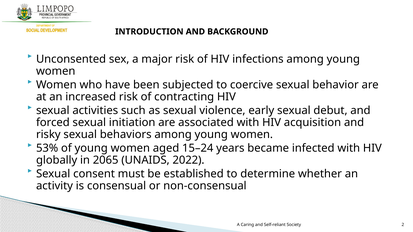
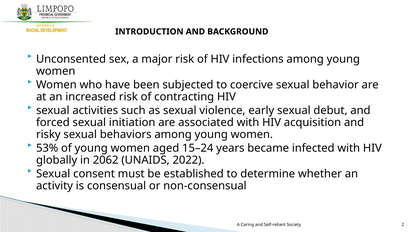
2065: 2065 -> 2062 (106, 160)
